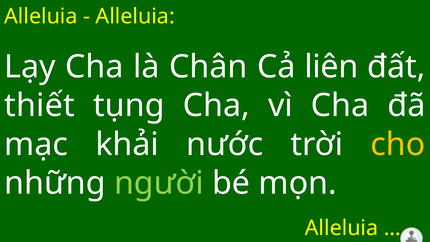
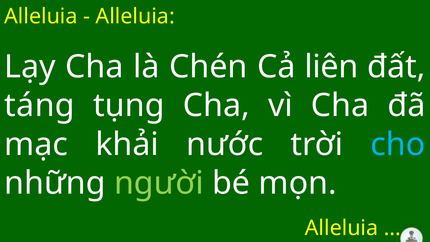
Chân: Chân -> Chén (208, 67)
thiết: thiết -> táng (40, 106)
cho colour: yellow -> light blue (398, 144)
